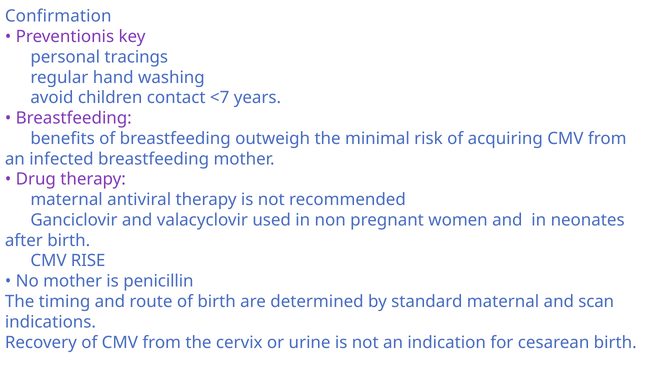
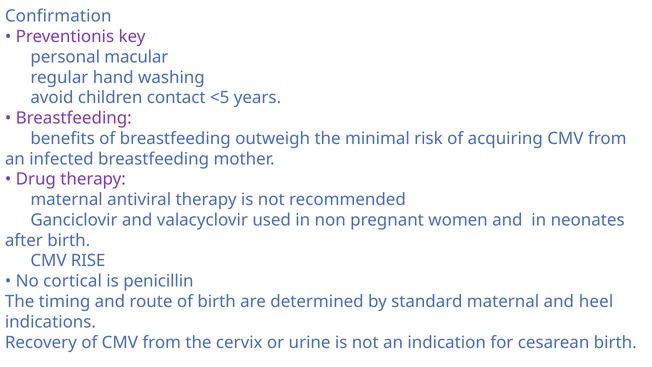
tracings: tracings -> macular (136, 57)
<7: <7 -> <5 (220, 98)
No mother: mother -> cortical (73, 281)
scan: scan -> heel (596, 301)
